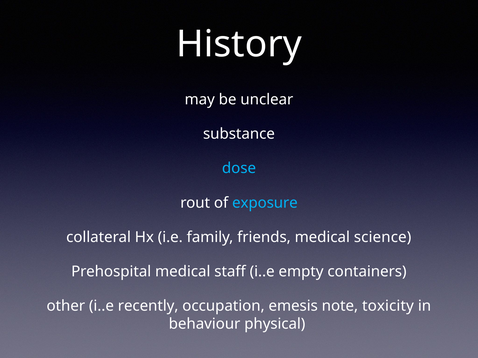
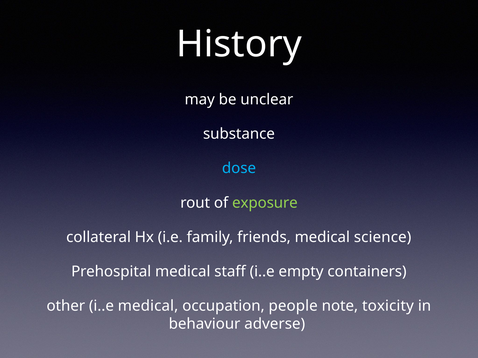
exposure colour: light blue -> light green (265, 203)
i..e recently: recently -> medical (148, 306)
emesis: emesis -> people (293, 306)
physical: physical -> adverse (275, 324)
